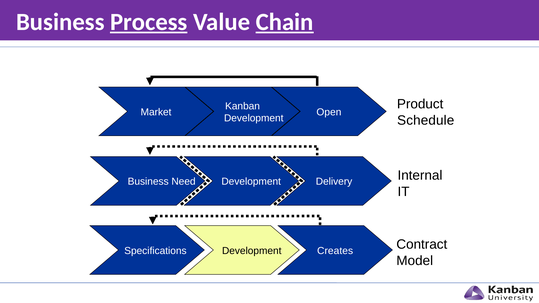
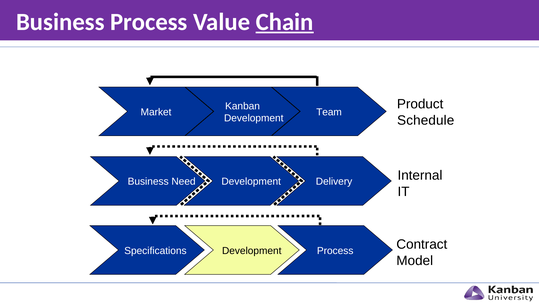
Process underline: present -> none (149, 22)
Open: Open -> Team (329, 112)
Development Creates: Creates -> Process (335, 251)
